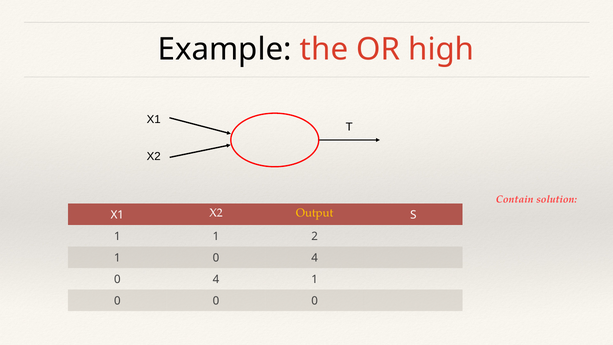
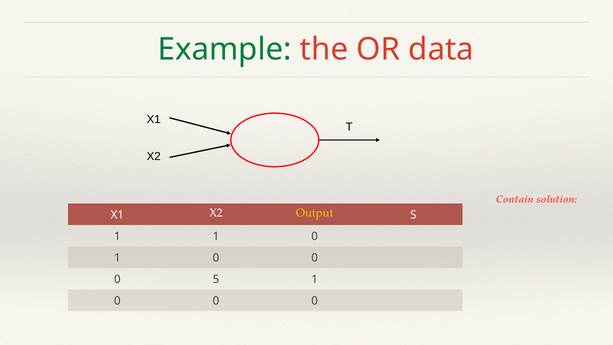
Example colour: black -> green (225, 50)
high: high -> data (441, 50)
1 1 2: 2 -> 0 (315, 236)
4: 4 -> 0 (315, 258)
4: 4 -> 5 (216, 279)
